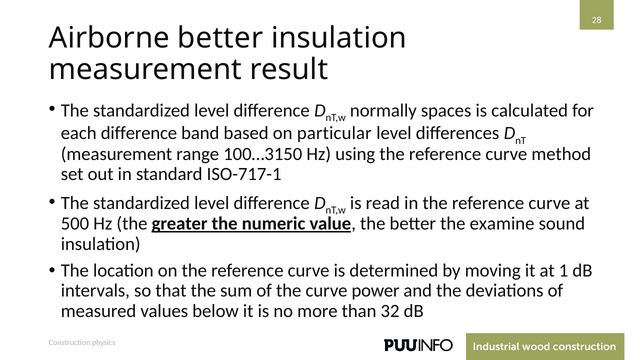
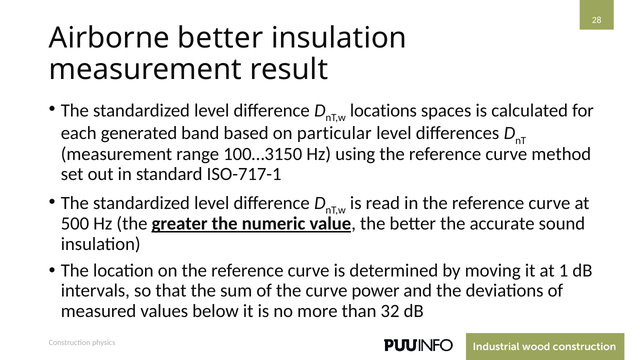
normally: normally -> locations (383, 110)
each difference: difference -> generated (139, 133)
examine: examine -> accurate (502, 224)
